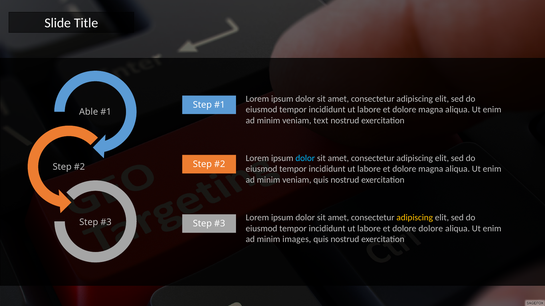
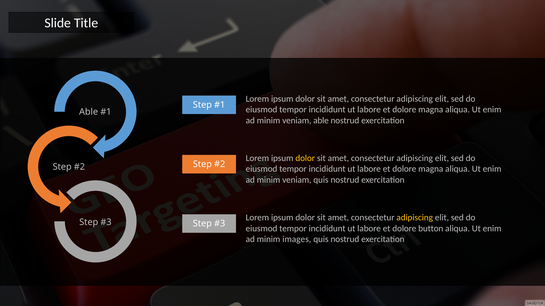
veniam text: text -> able (321, 121)
dolor colour: light blue -> yellow (305, 158)
dolore dolore: dolore -> button (431, 229)
